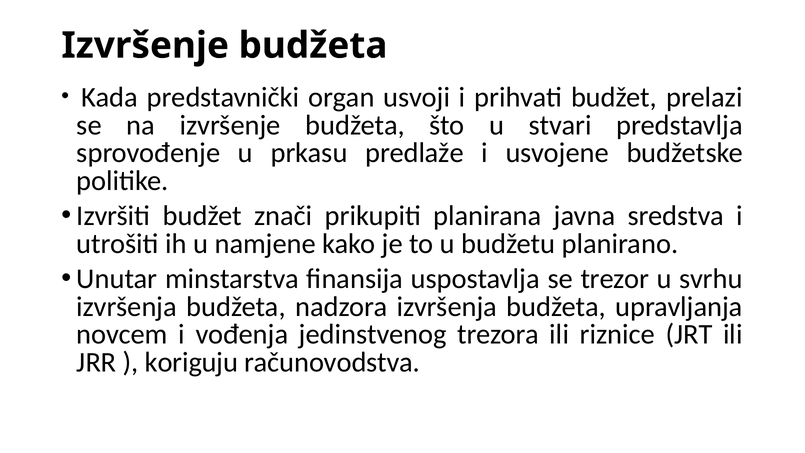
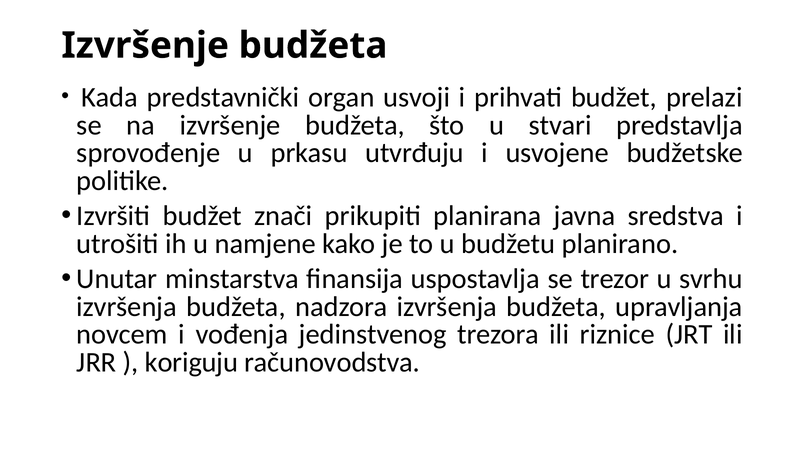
predlaže: predlaže -> utvrđuju (414, 153)
